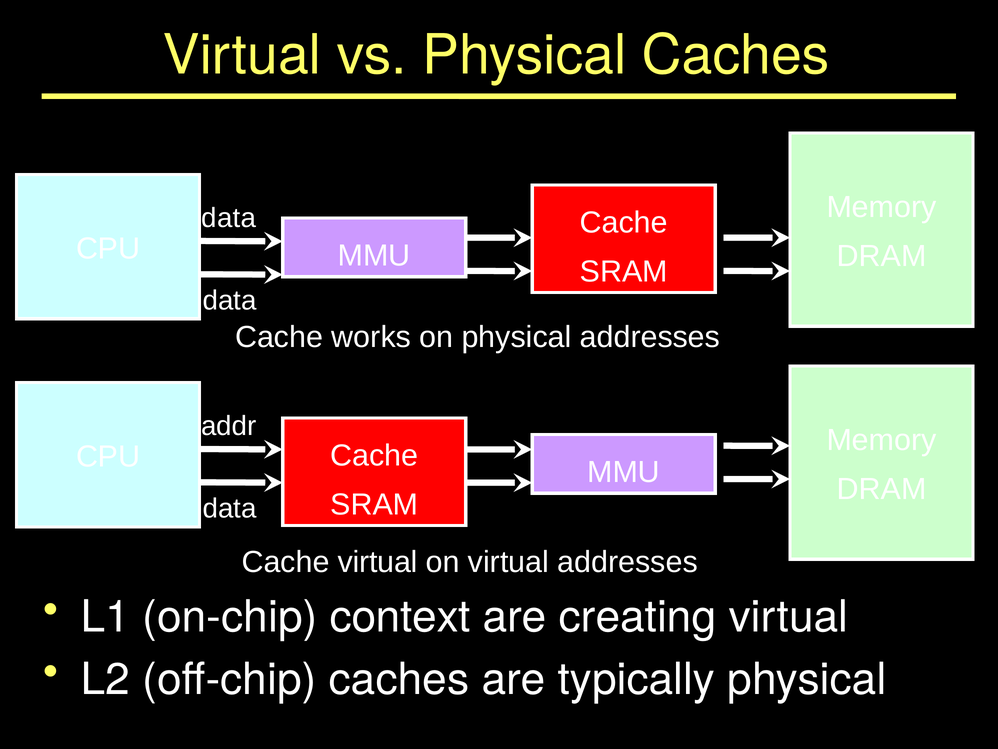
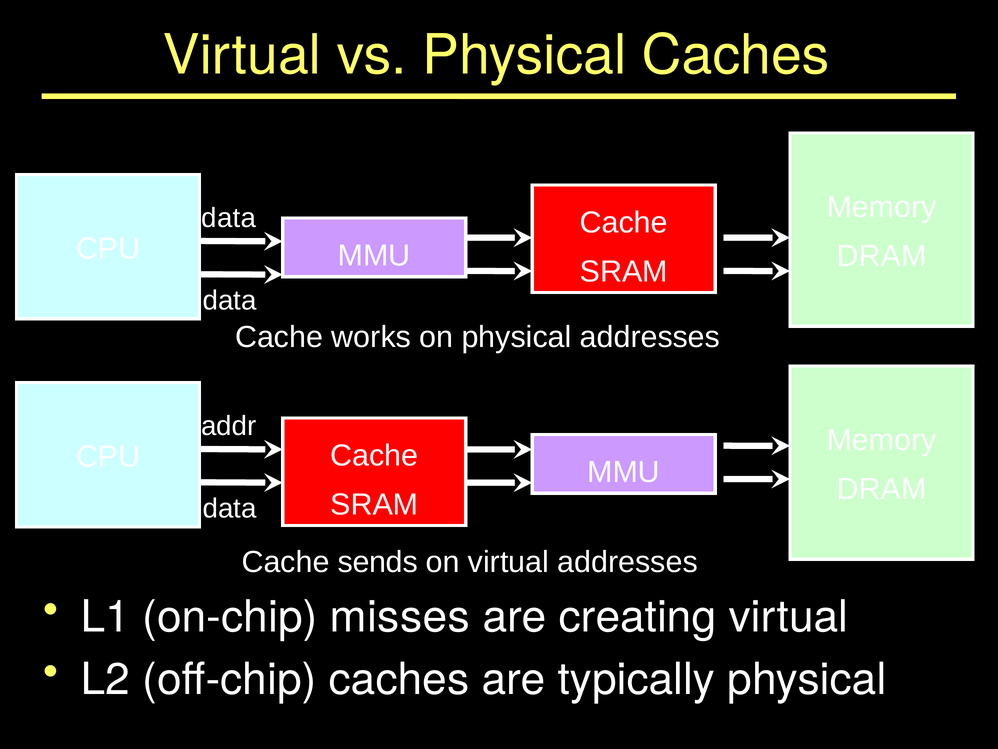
Cache virtual: virtual -> sends (378, 562)
context: context -> misses (400, 617)
